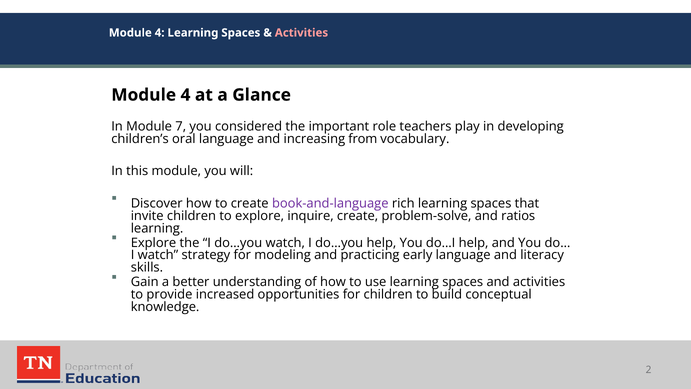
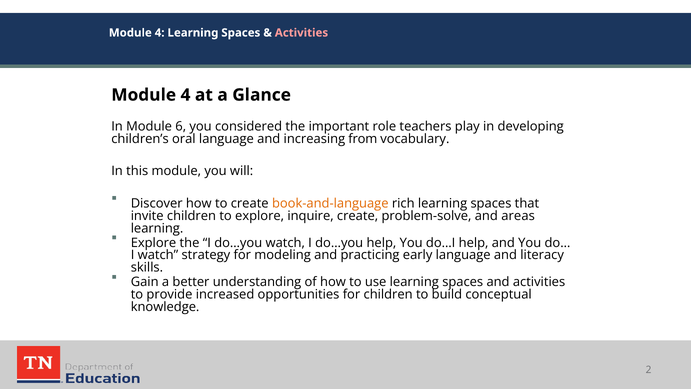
7: 7 -> 6 (181, 126)
book-and-language colour: purple -> orange (330, 203)
ratios: ratios -> areas (518, 216)
